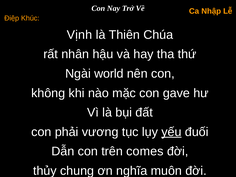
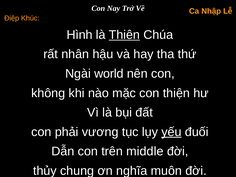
Vịnh: Vịnh -> Hình (80, 35)
Thiên underline: none -> present (124, 35)
gave: gave -> thiện (176, 93)
comes: comes -> middle (145, 151)
